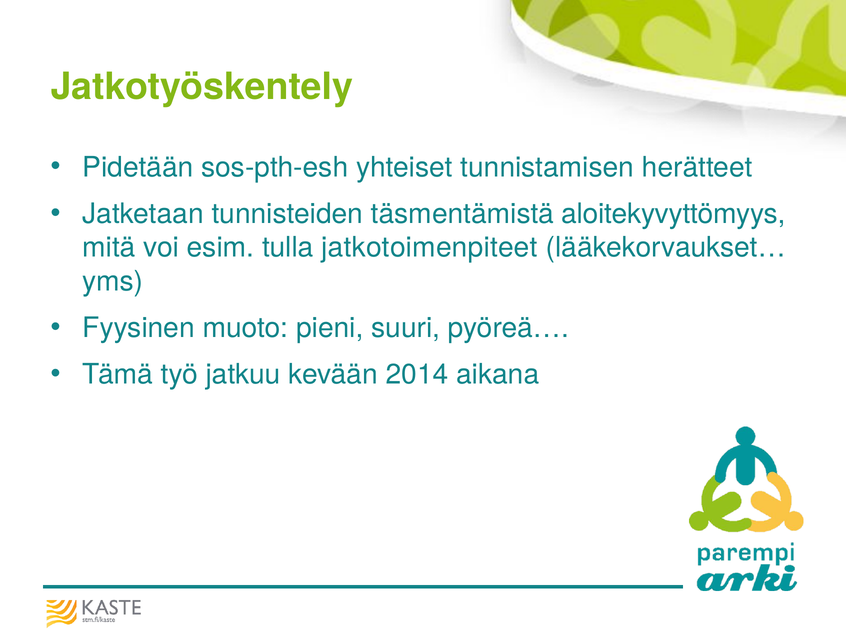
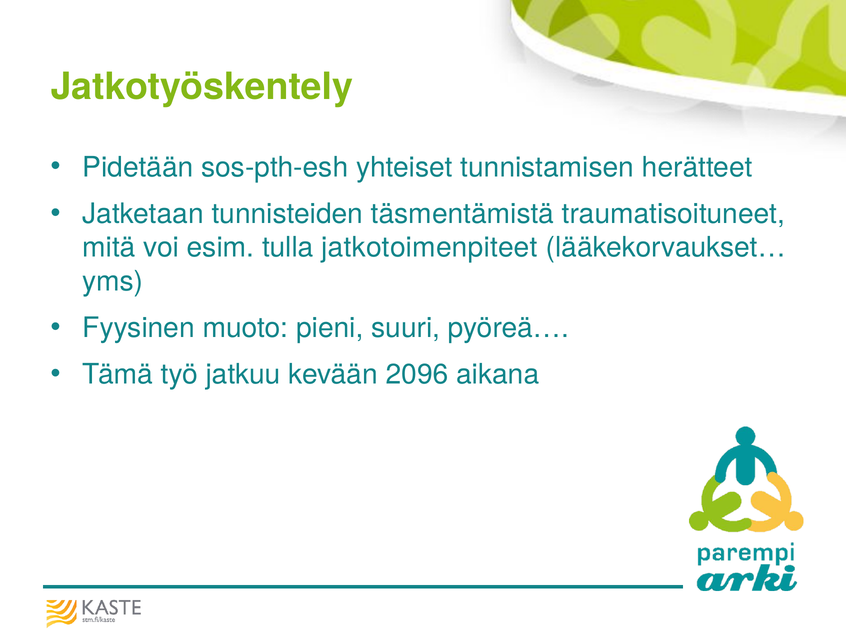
aloitekyvyttömyys: aloitekyvyttömyys -> traumatisoituneet (673, 214)
2014: 2014 -> 2096 (417, 374)
